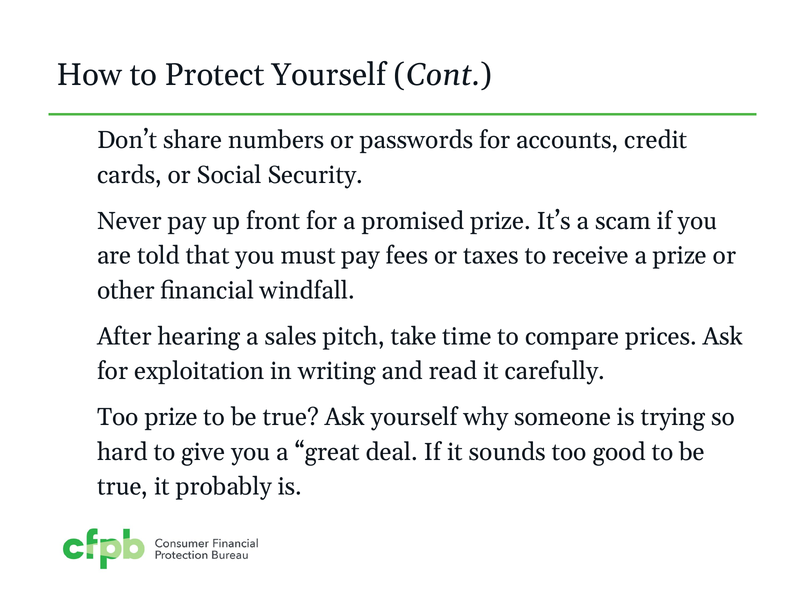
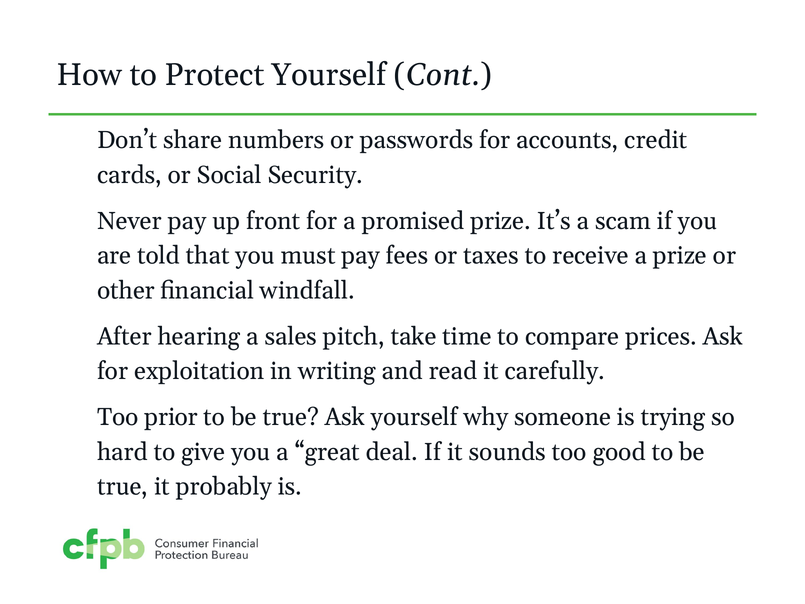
Too prize: prize -> prior (171, 417)
